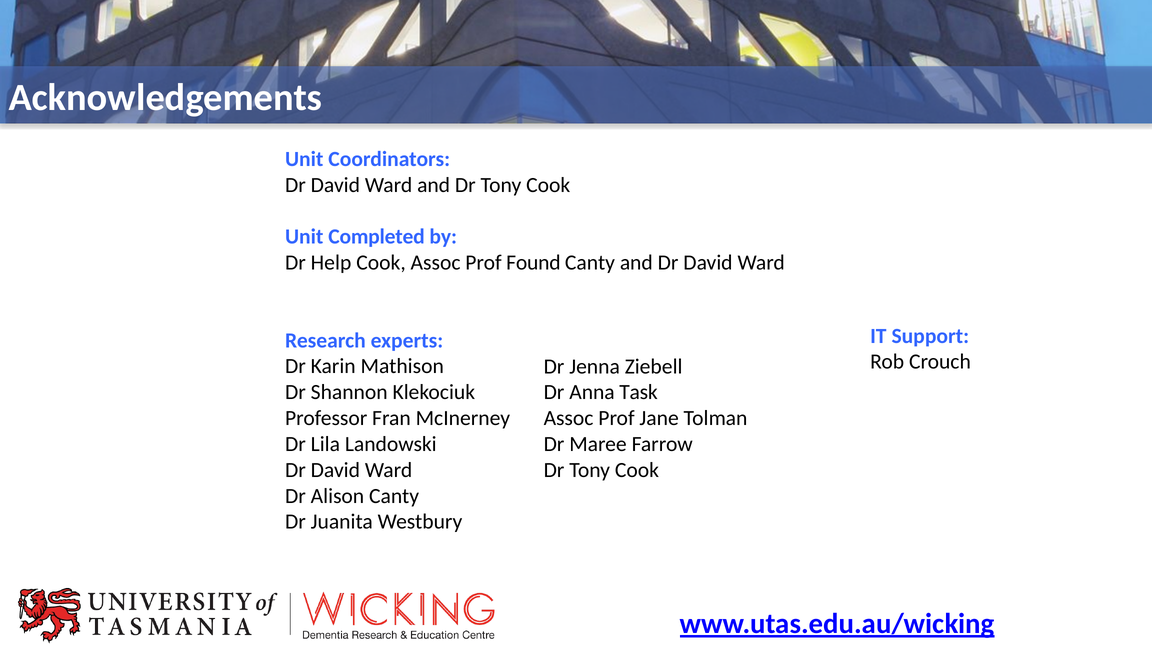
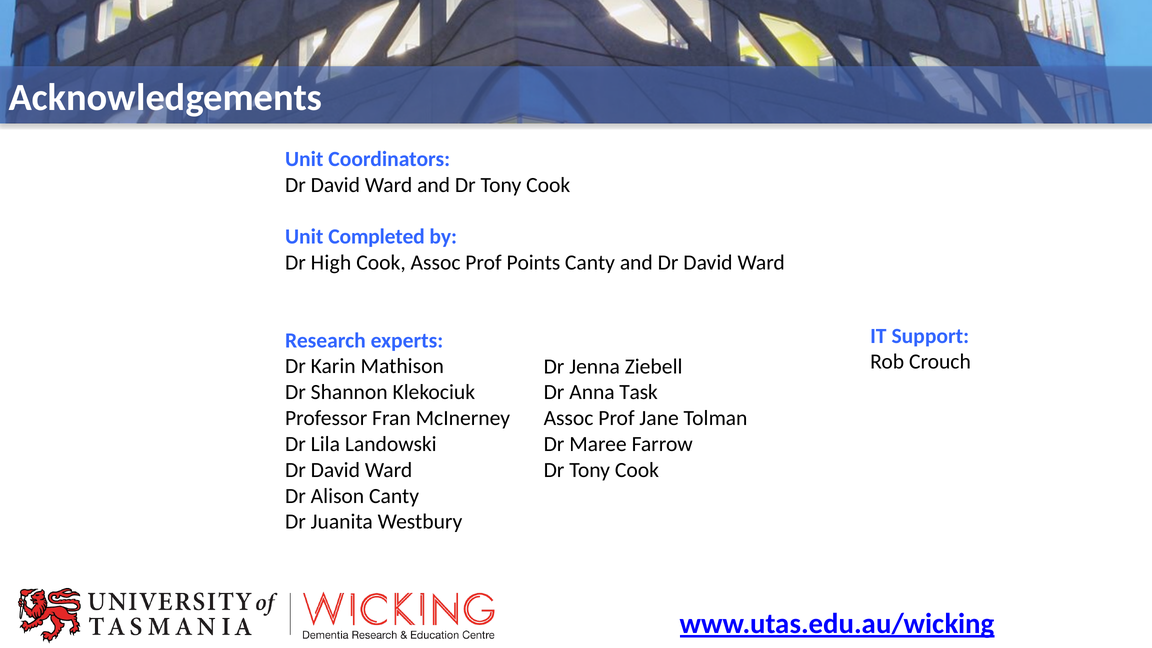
Help: Help -> High (331, 263)
Found: Found -> Points (533, 263)
